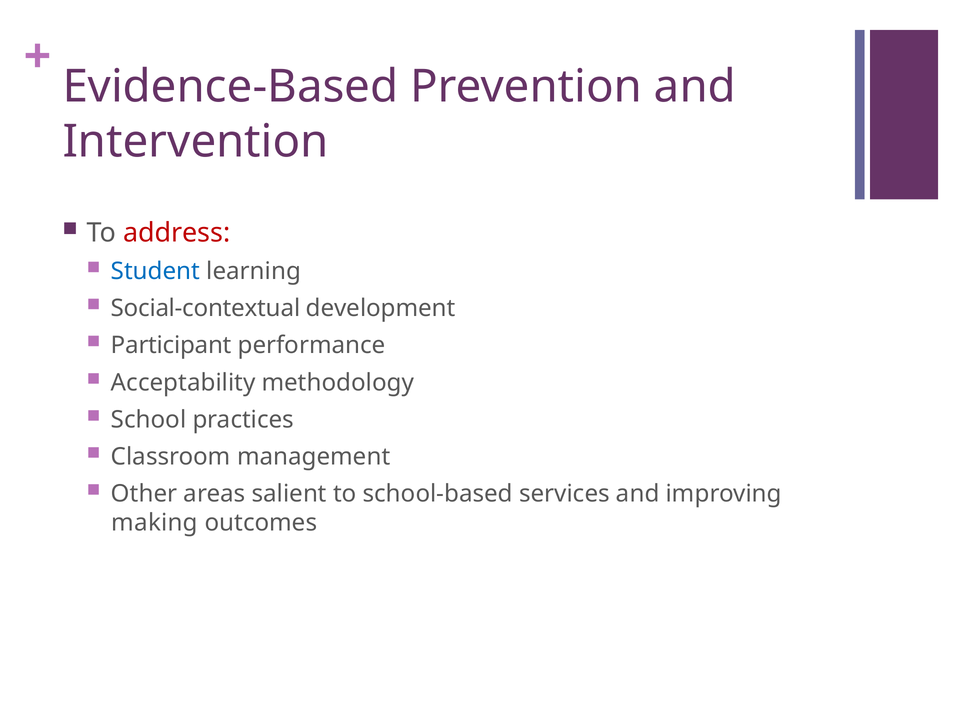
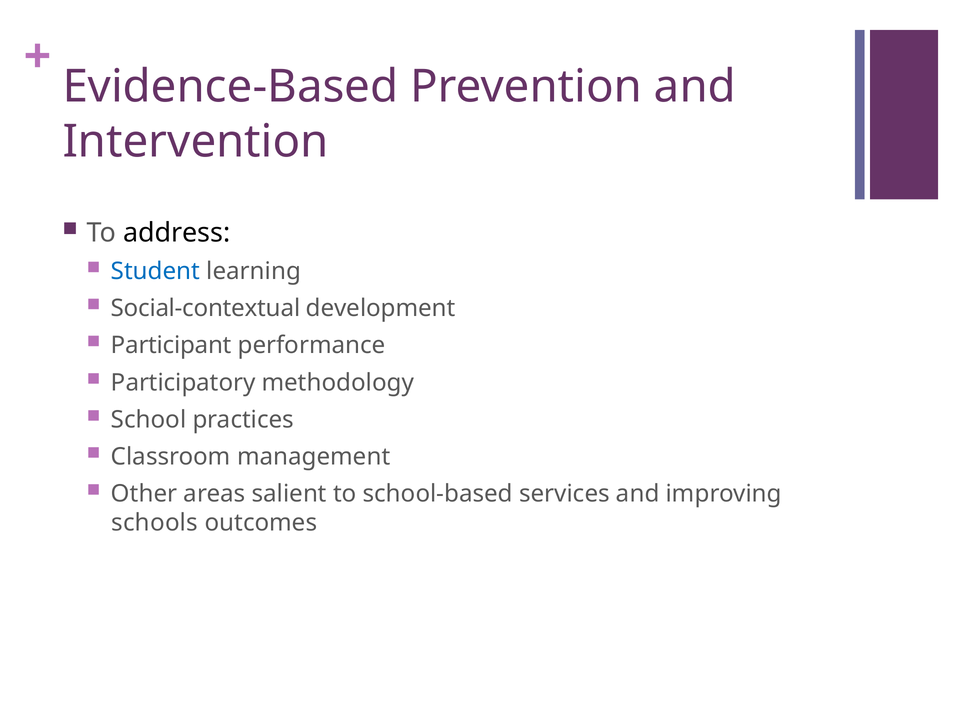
address colour: red -> black (177, 233)
Acceptability: Acceptability -> Participatory (183, 383)
making: making -> schools (155, 523)
